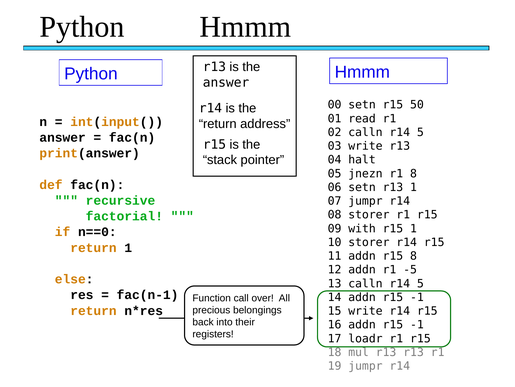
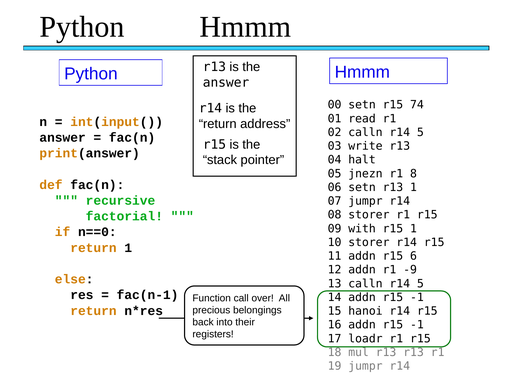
50: 50 -> 74 (417, 105)
r15 8: 8 -> 6 (413, 256)
-5: -5 -> -9 (410, 269)
15 write: write -> hanoi (365, 310)
